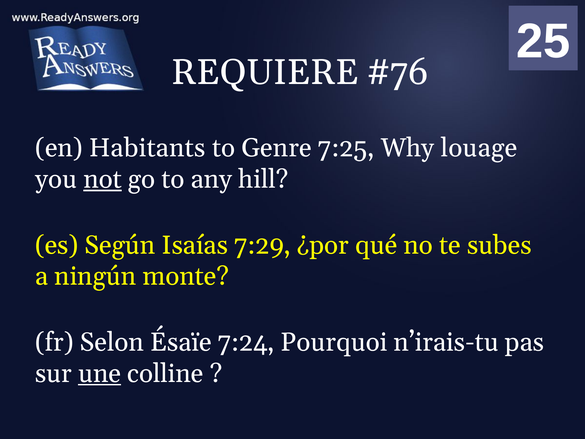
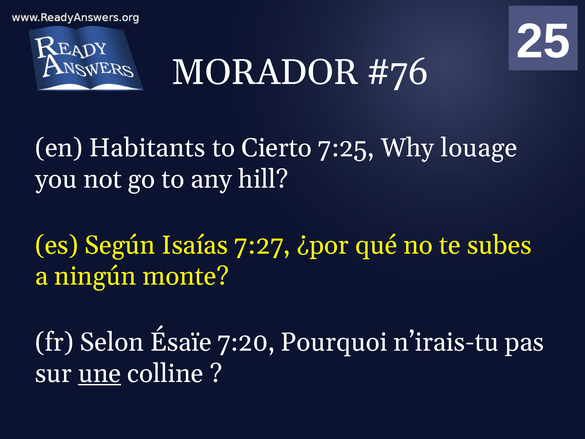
REQUIERE: REQUIERE -> MORADOR (265, 72)
Genre: Genre -> Cierto (277, 148)
not underline: present -> none (103, 179)
7:29: 7:29 -> 7:27 (262, 245)
7:24: 7:24 -> 7:20 (246, 342)
